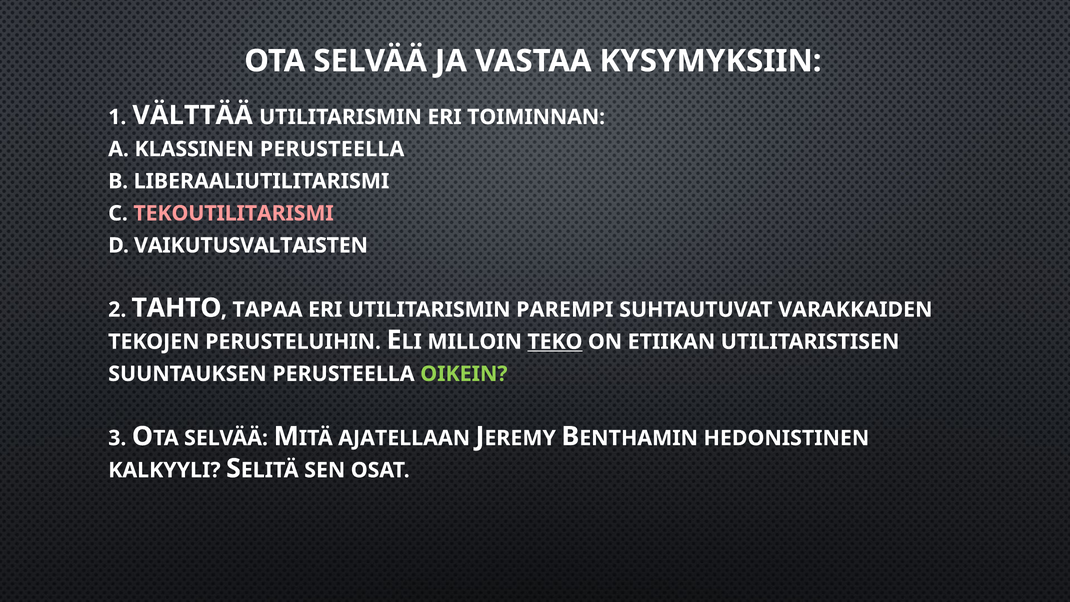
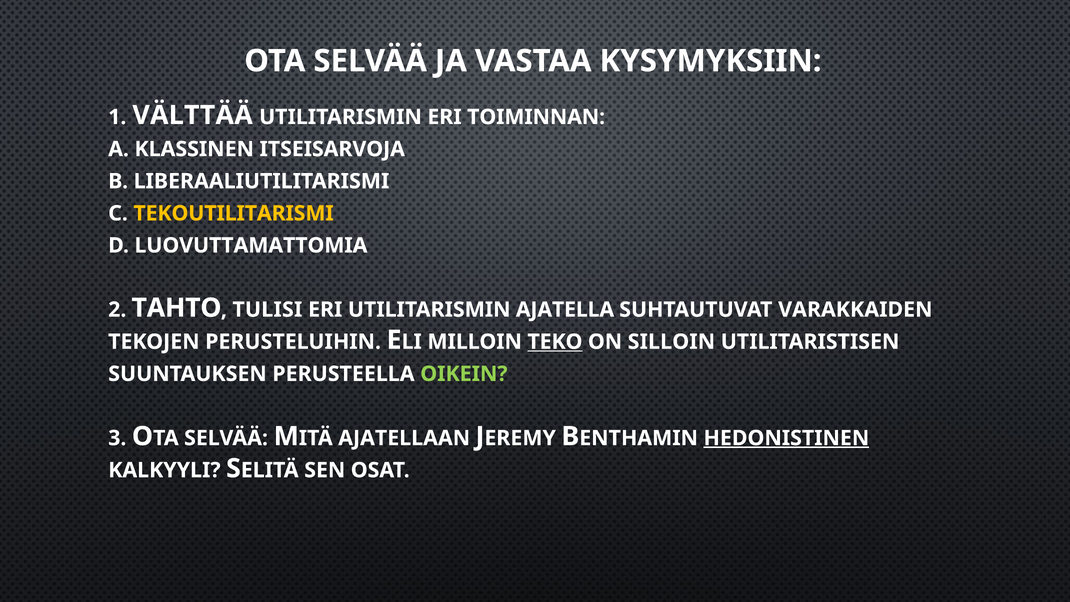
KLASSINEN PERUSTEELLA: PERUSTEELLA -> ITSEISARVOJA (332, 149)
TEKOUTILITARISMI colour: pink -> yellow (234, 213)
VAIKUTUSVALTAISTEN: VAIKUTUSVALTAISTEN -> LUOVUTTAMATTOMIA (251, 245)
TAPAA: TAPAA -> TULISI (267, 310)
PAREMPI: PAREMPI -> AJATELLA (565, 310)
ETIIKAN: ETIIKAN -> SILLOIN (671, 342)
HEDONISTINEN underline: none -> present (786, 438)
